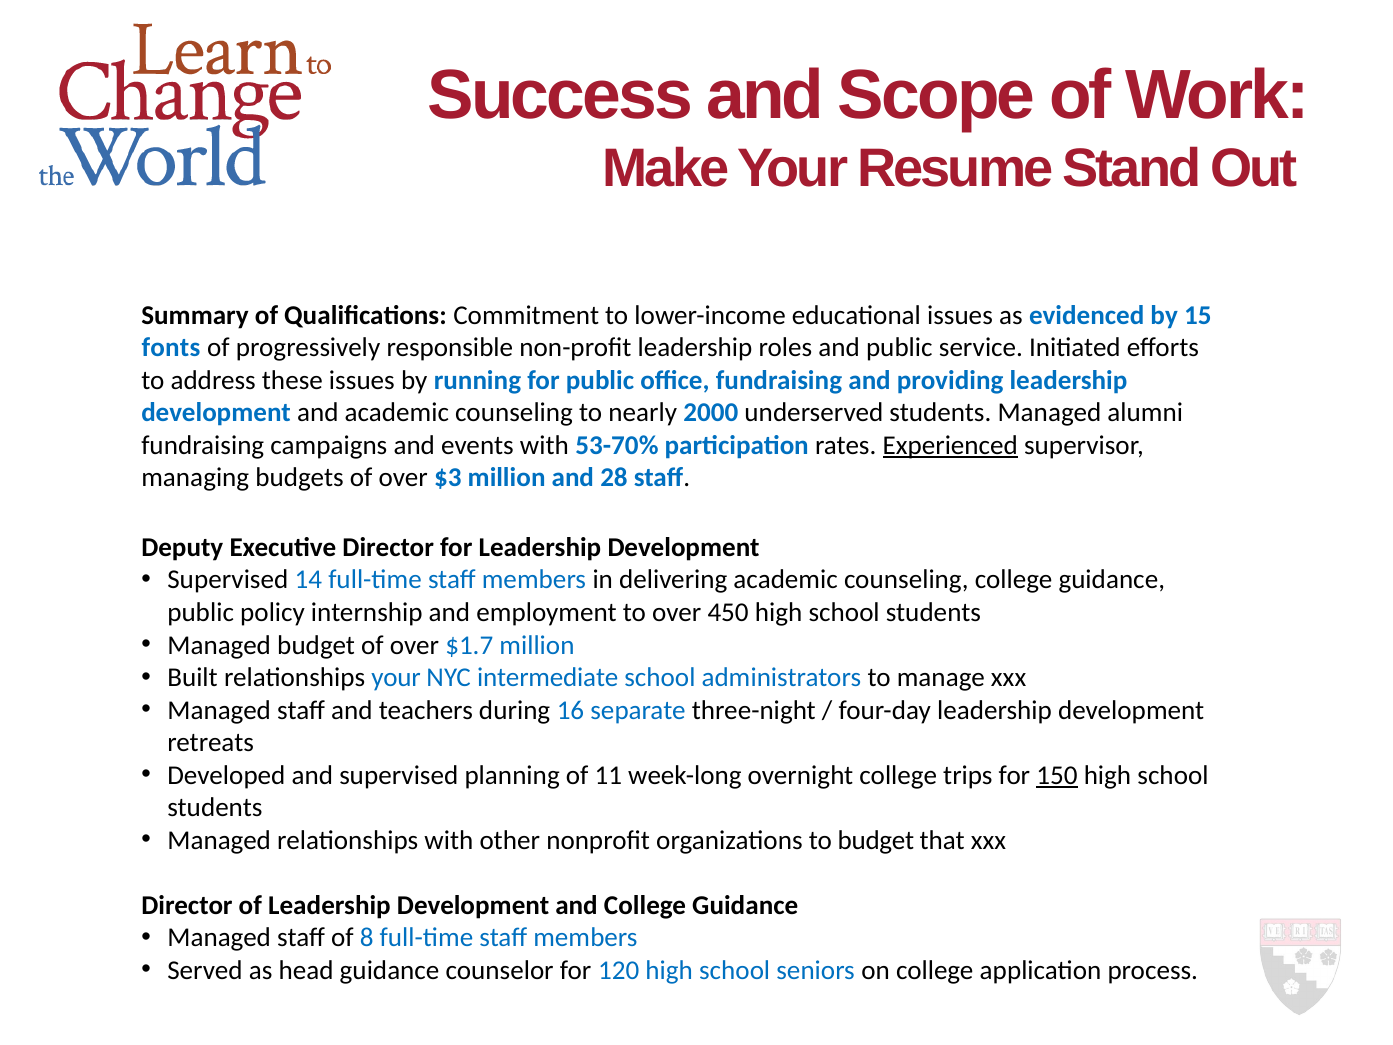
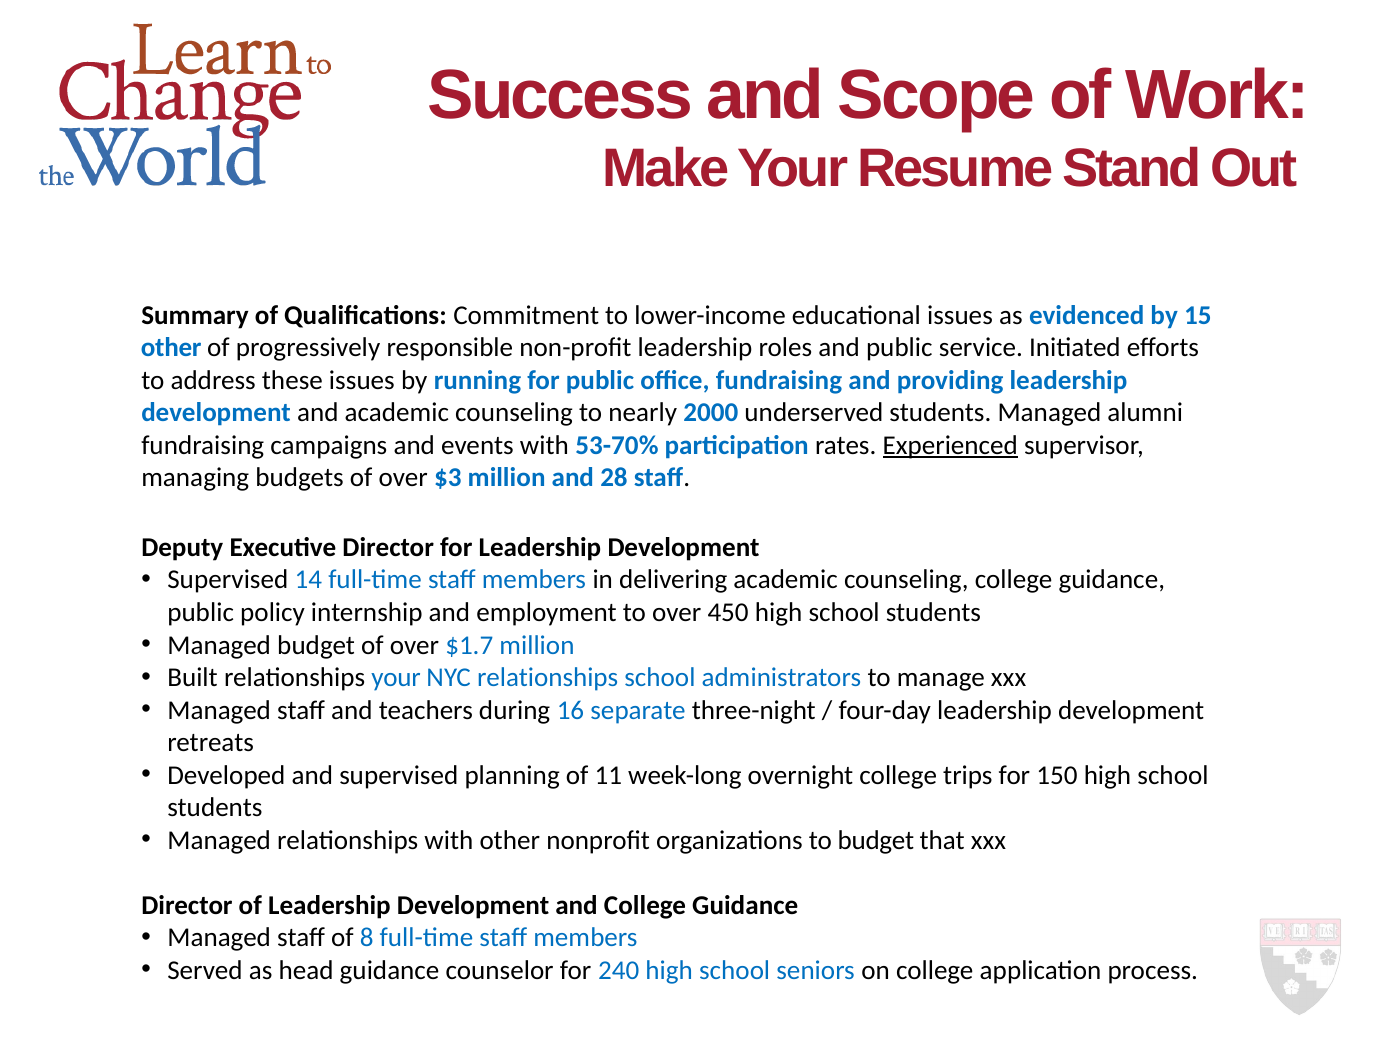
fonts: fonts -> other (171, 348)
NYC intermediate: intermediate -> relationships (548, 677)
150 underline: present -> none (1057, 775)
120: 120 -> 240 (619, 970)
